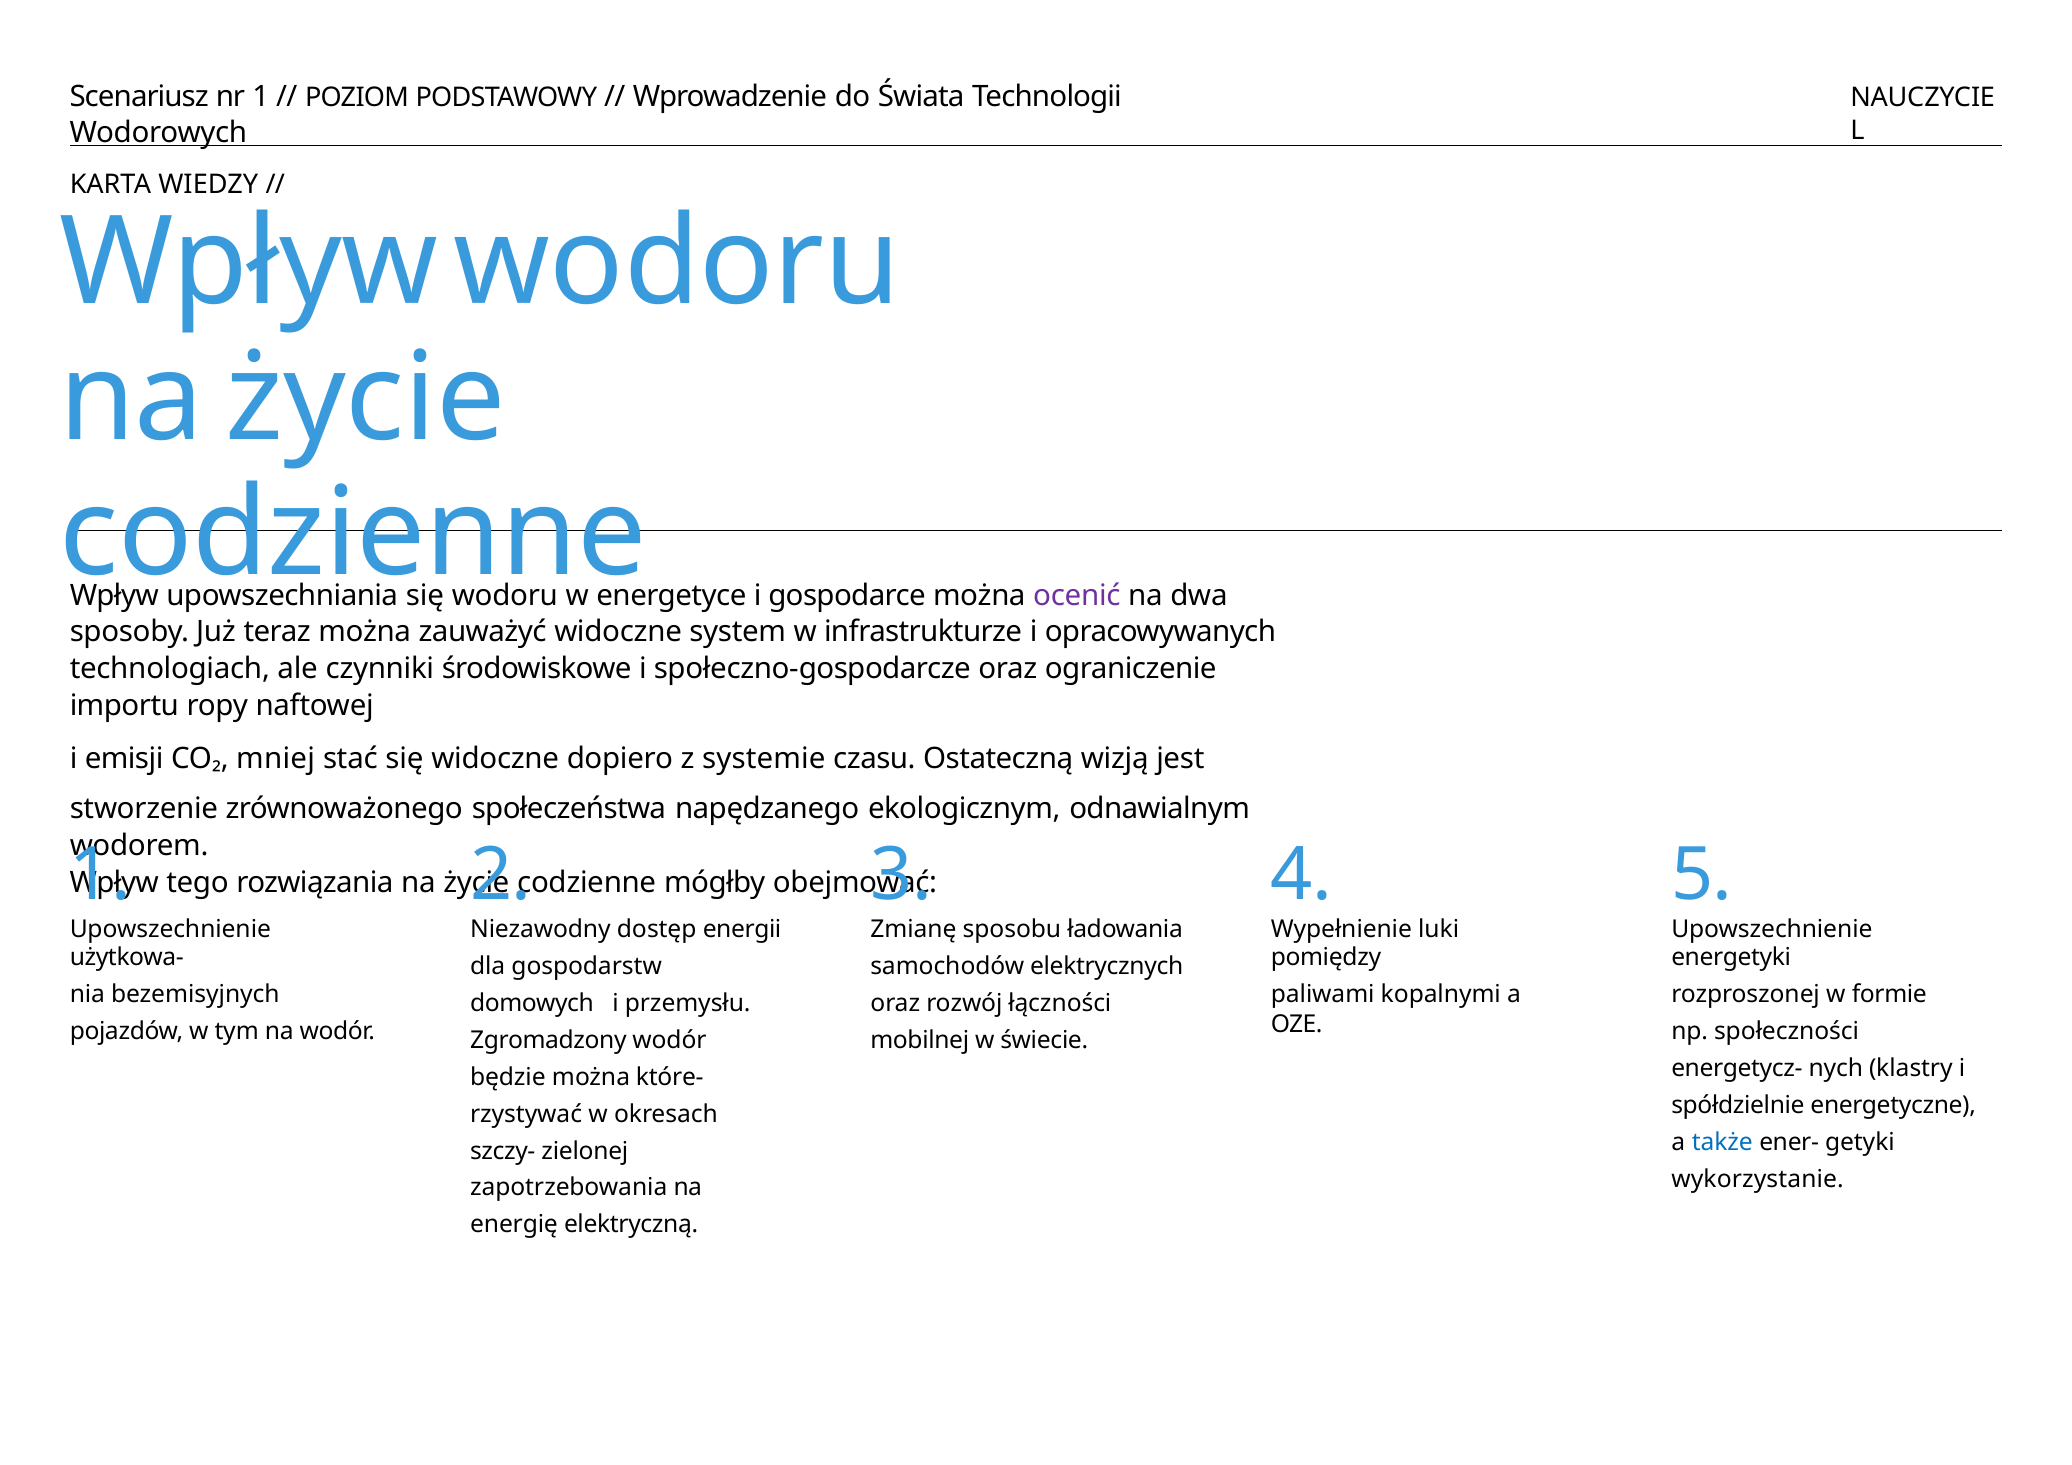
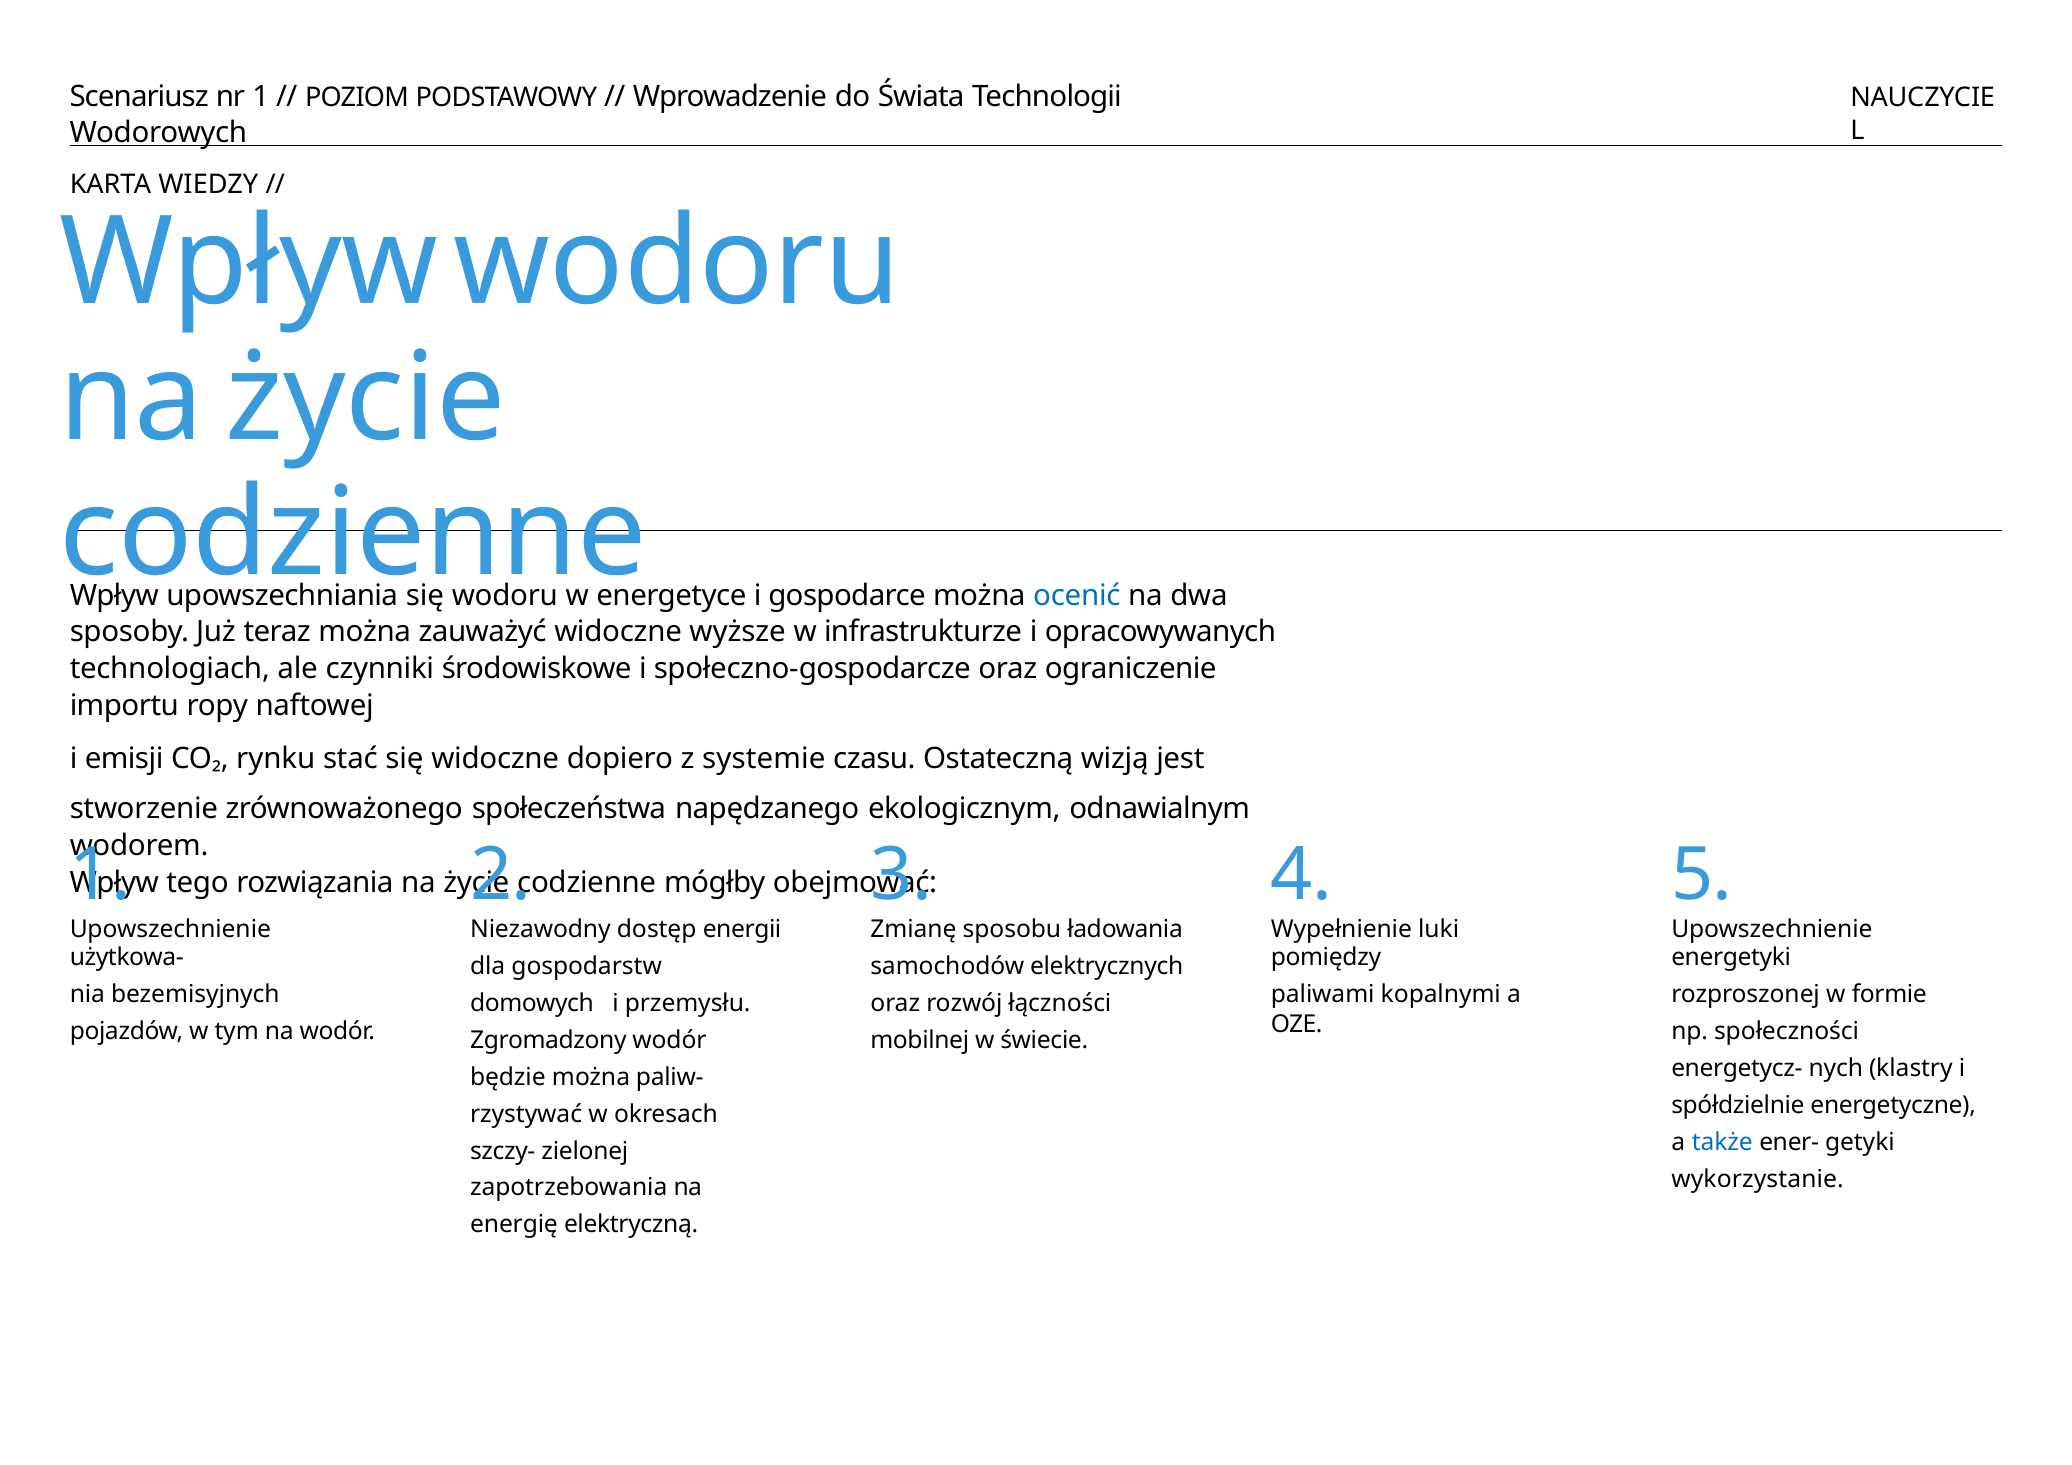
ocenić colour: purple -> blue (1077, 595)
system: system -> wyższe (738, 632)
mniej: mniej -> rynku (276, 759)
które-: które- -> paliw- (670, 1077)
